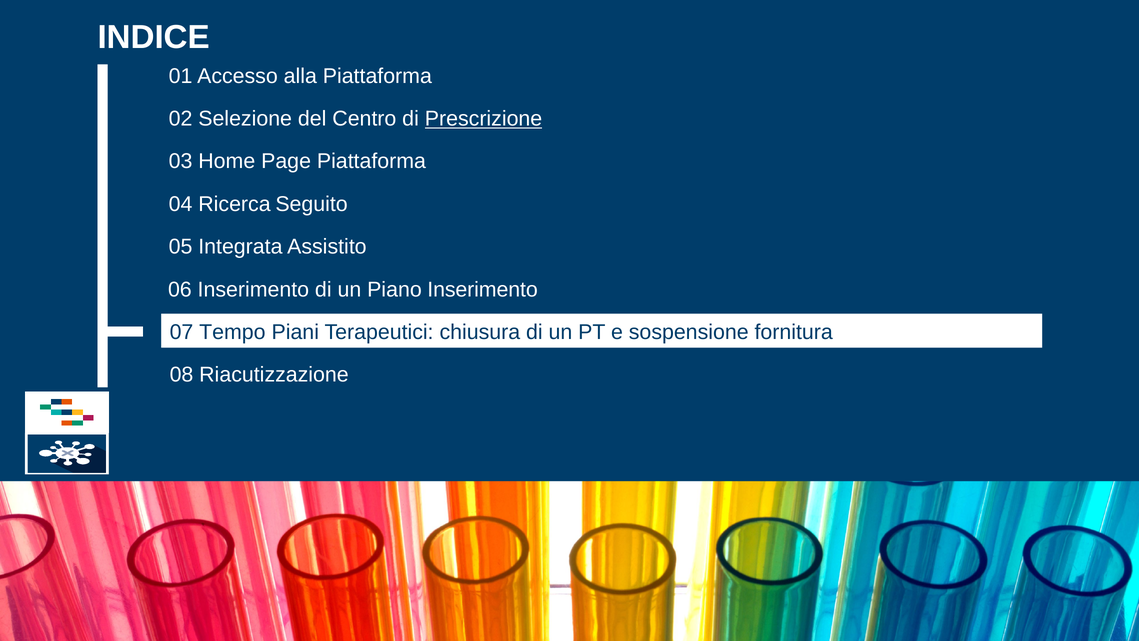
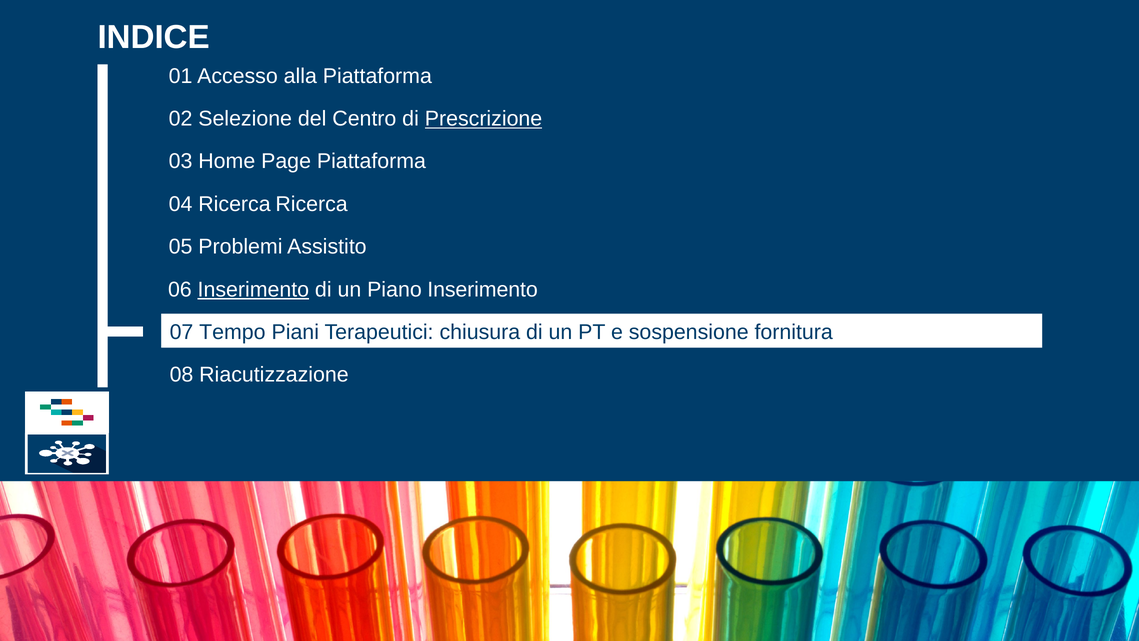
Ricerca Seguito: Seguito -> Ricerca (312, 204)
Integrata: Integrata -> Problemi (240, 247)
Inserimento underline: none -> present (253, 289)
